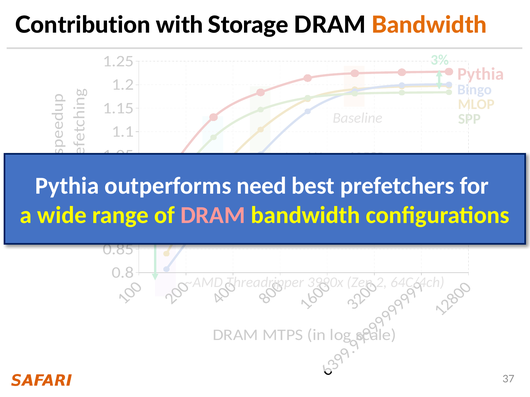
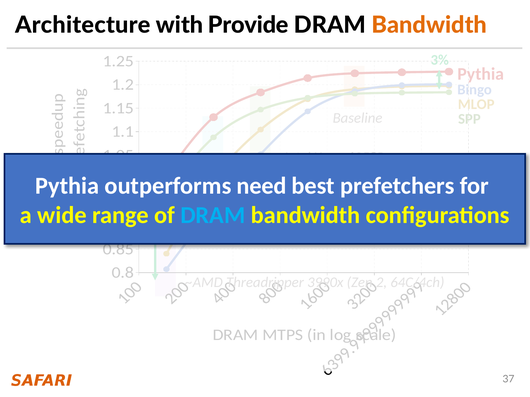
Contribution: Contribution -> Architecture (83, 25)
Storage: Storage -> Provide (248, 25)
DRAM colour: pink -> light blue (213, 215)
